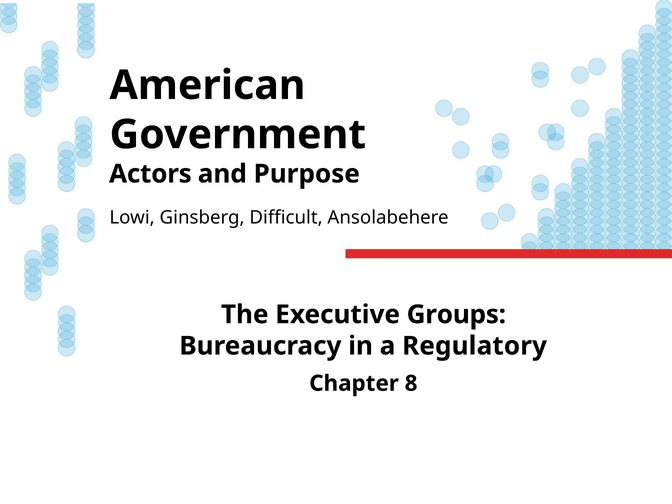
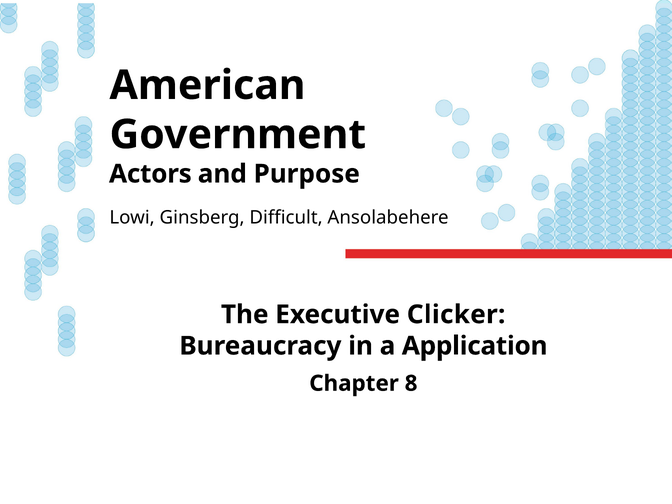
Groups: Groups -> Clicker (456, 315)
Regulatory: Regulatory -> Application (475, 346)
